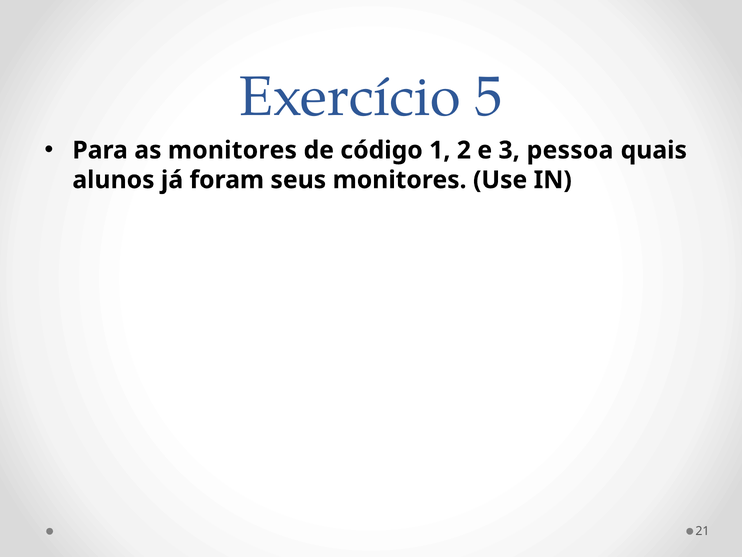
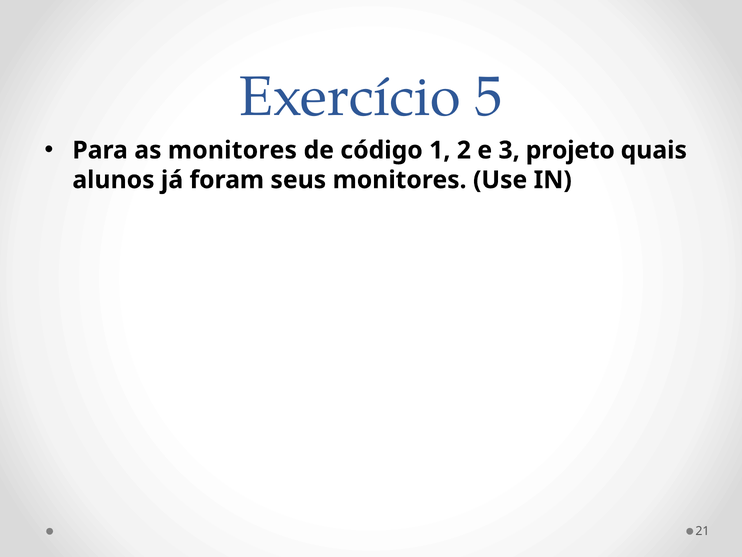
pessoa: pessoa -> projeto (570, 150)
